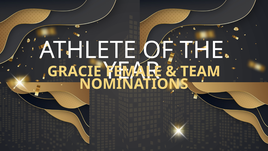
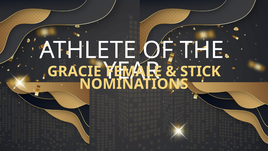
TEAM: TEAM -> STICK (200, 71)
